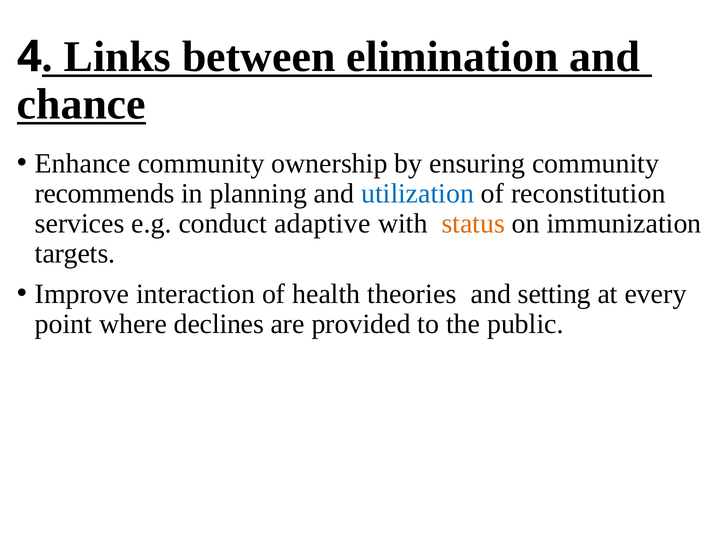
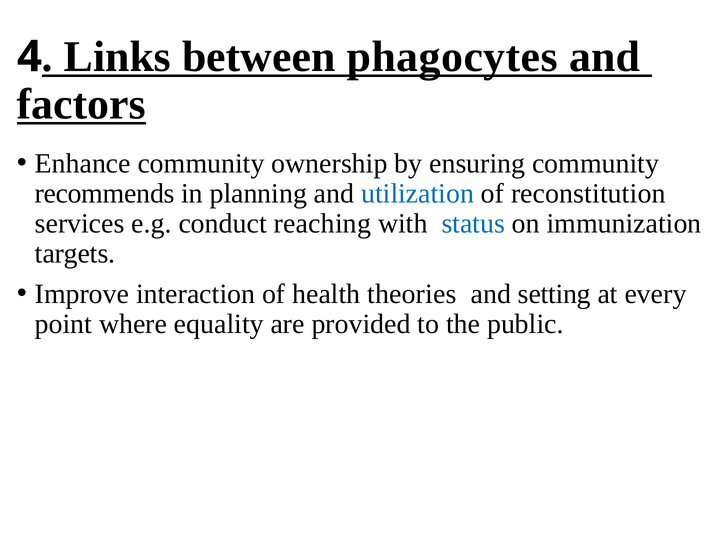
elimination: elimination -> phagocytes (452, 57)
chance: chance -> factors (81, 104)
adaptive: adaptive -> reaching (322, 224)
status colour: orange -> blue (473, 224)
declines: declines -> equality (219, 324)
